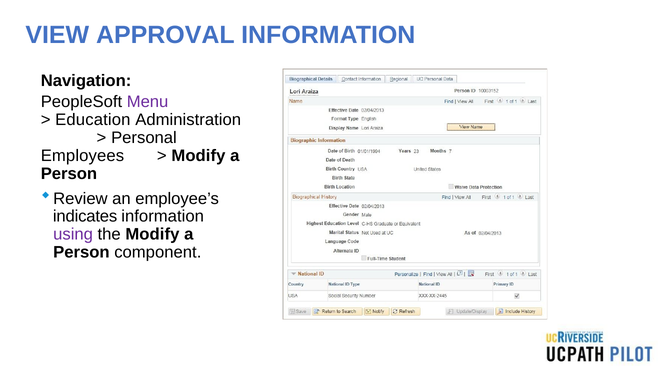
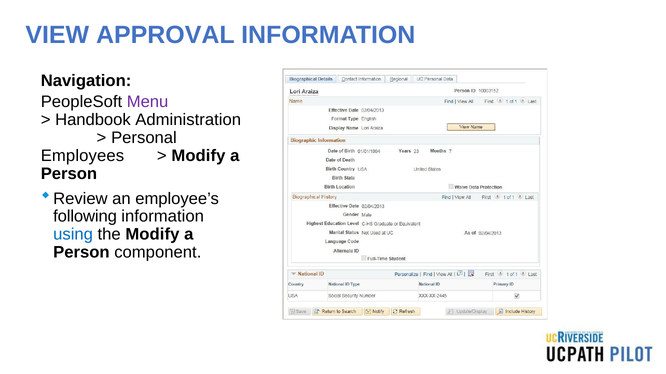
Education: Education -> Handbook (93, 120)
indicates: indicates -> following (85, 217)
using colour: purple -> blue (73, 235)
